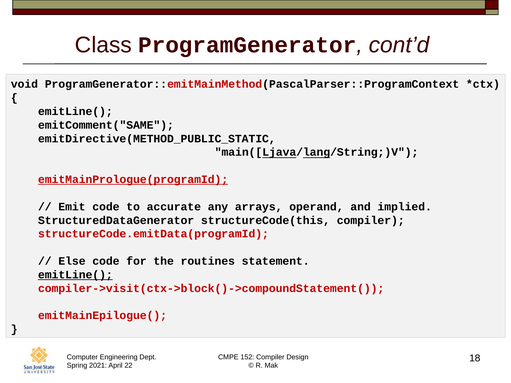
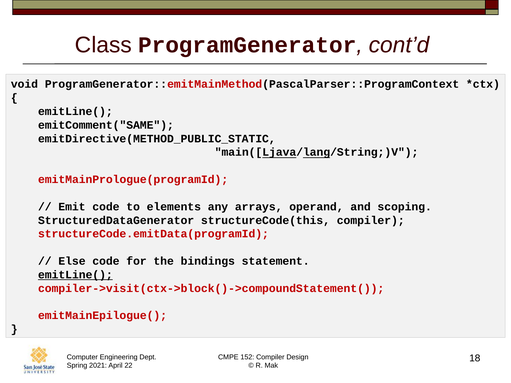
emitMainPrologue(programId underline: present -> none (133, 180)
accurate: accurate -> elements (174, 207)
implied: implied -> scoping (405, 207)
routines: routines -> bindings (208, 261)
